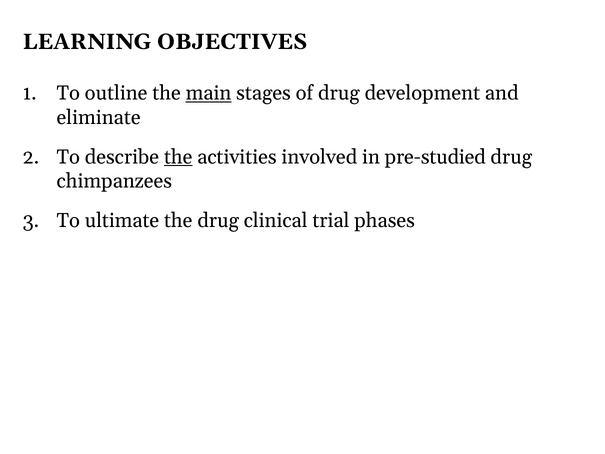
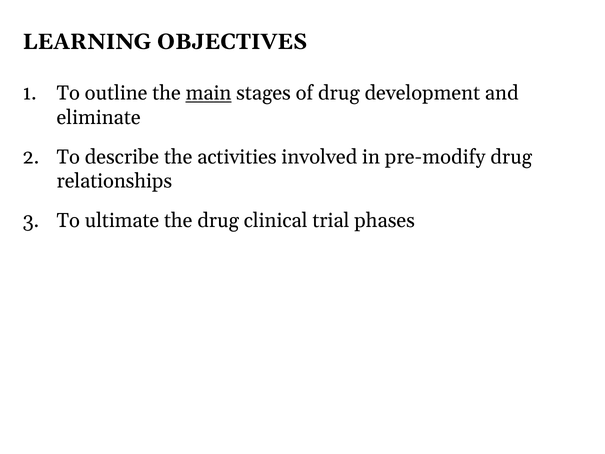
the underline: present -> none (178, 157)
pre-studied: pre-studied -> pre-modify (435, 157)
chimpanzees: chimpanzees -> relationships (114, 181)
